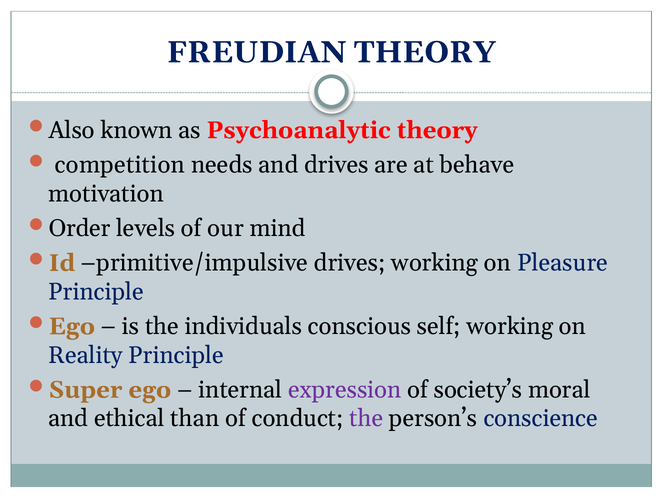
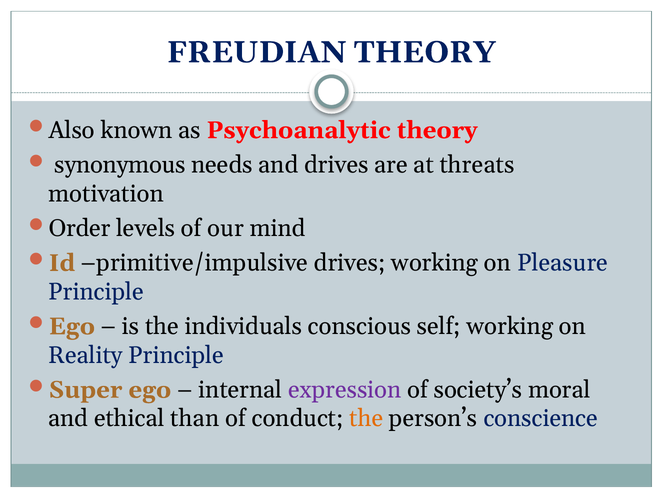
competition: competition -> synonymous (120, 165)
behave: behave -> threats (477, 165)
the colour: purple -> orange (366, 418)
